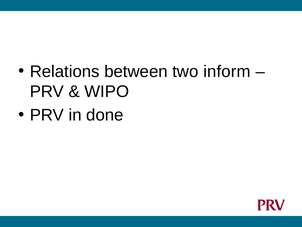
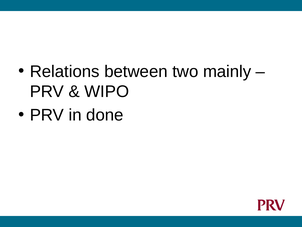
inform: inform -> mainly (227, 71)
